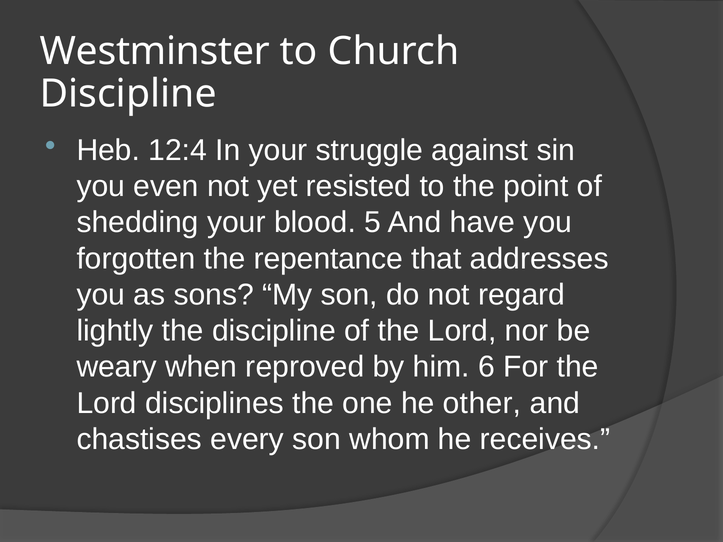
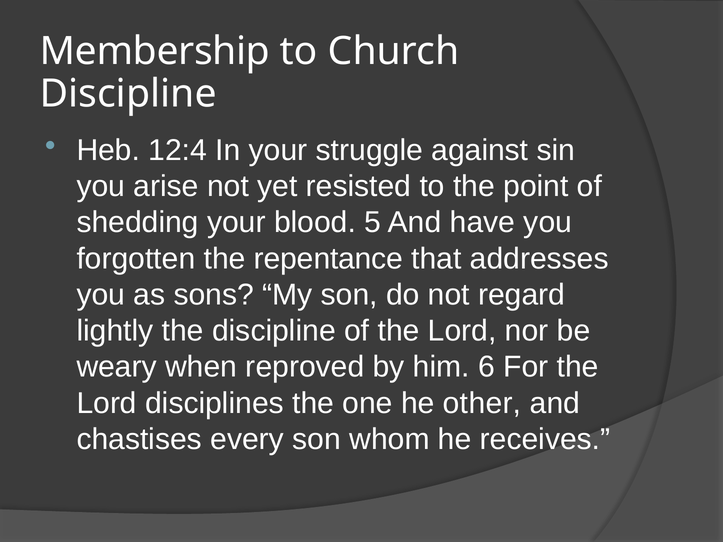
Westminster: Westminster -> Membership (155, 51)
even: even -> arise (166, 186)
